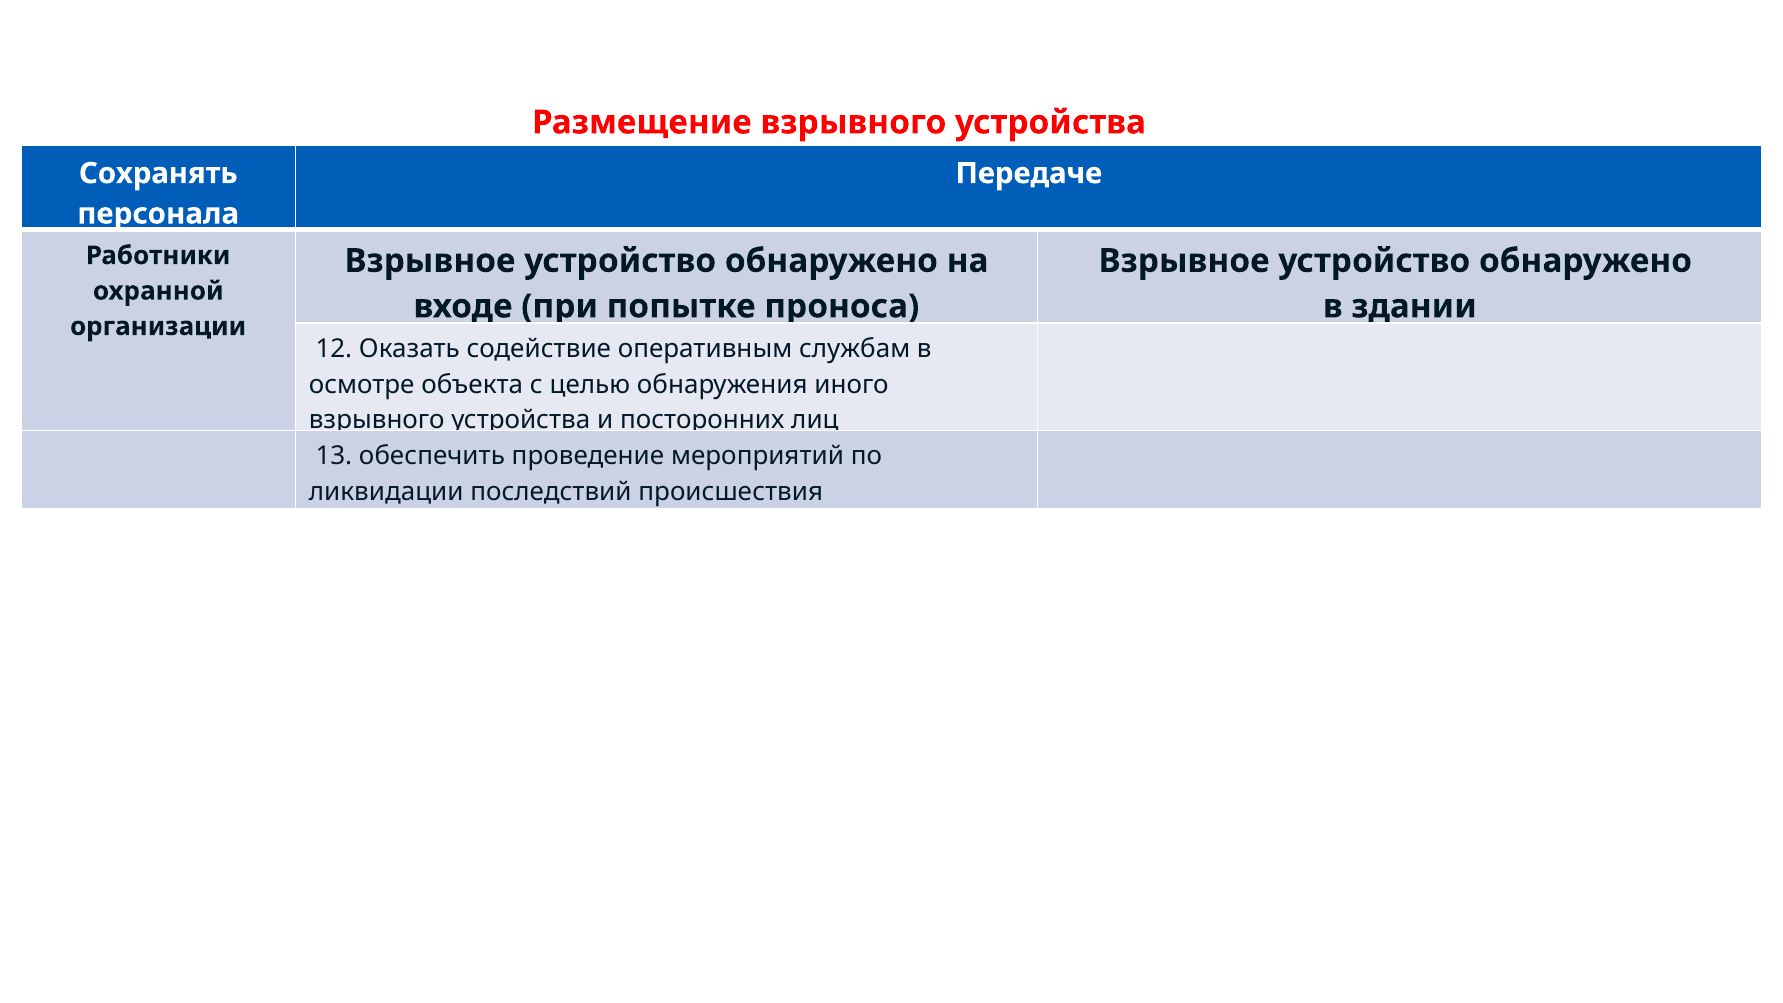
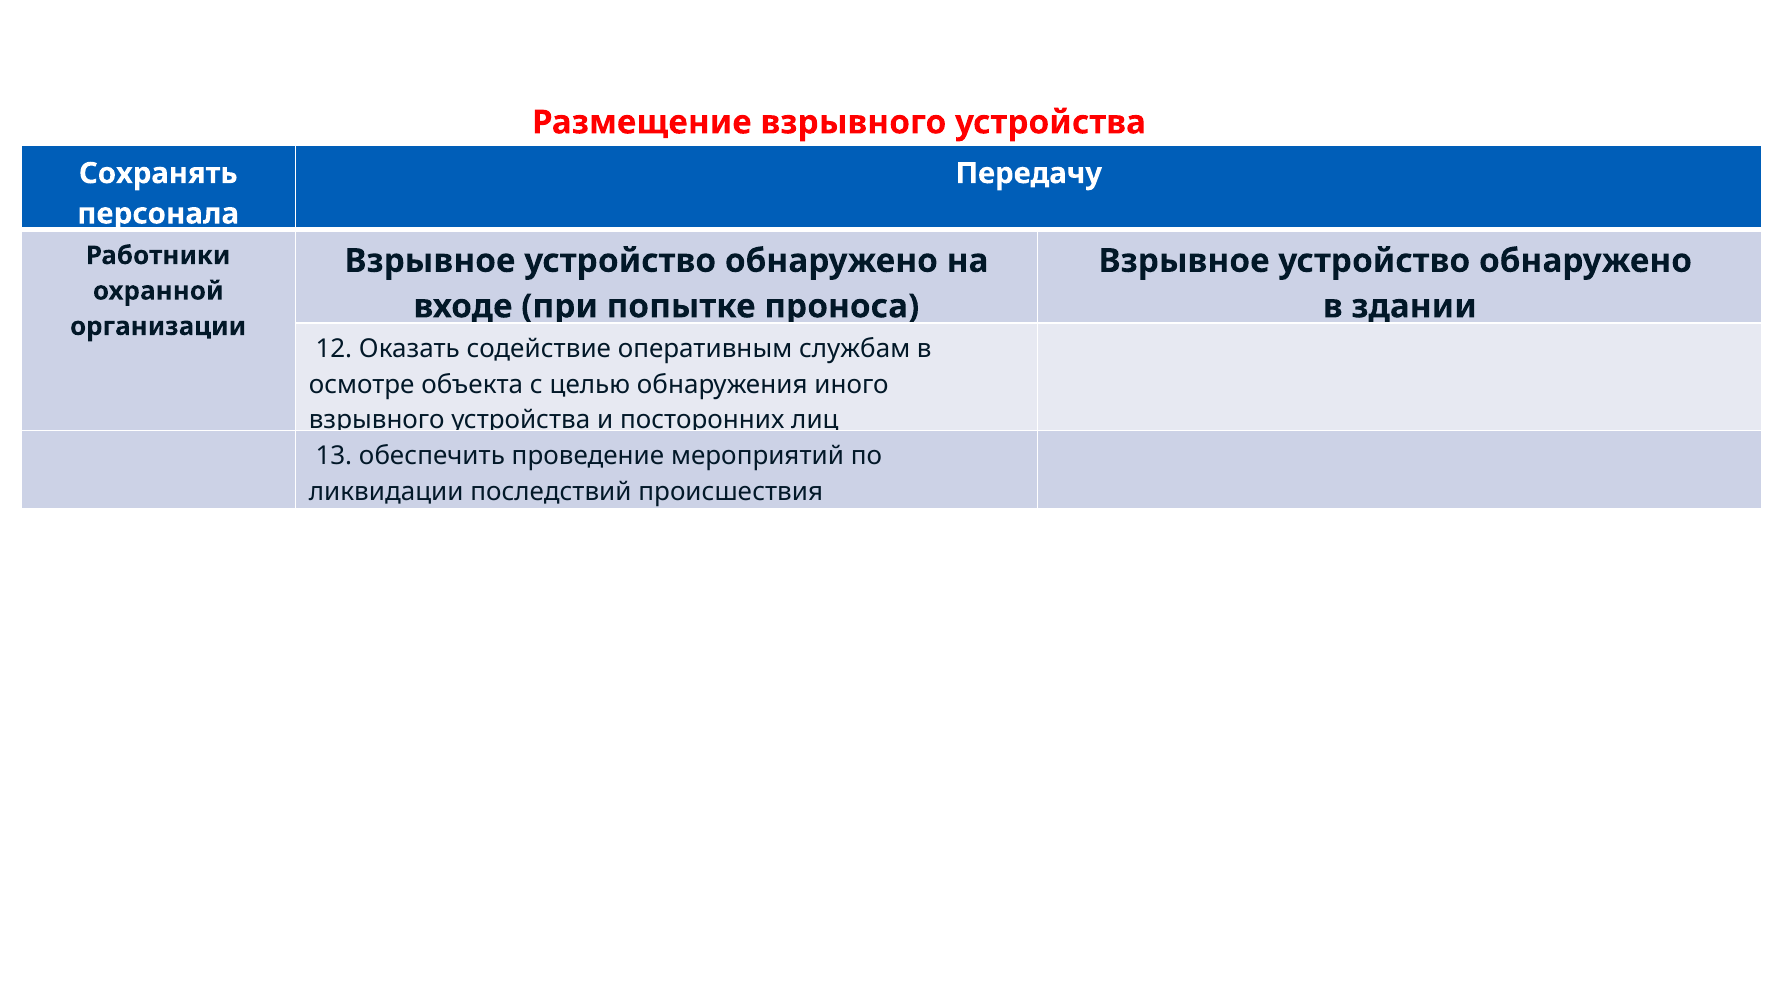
Передаче: Передаче -> Передачу (1029, 173)
